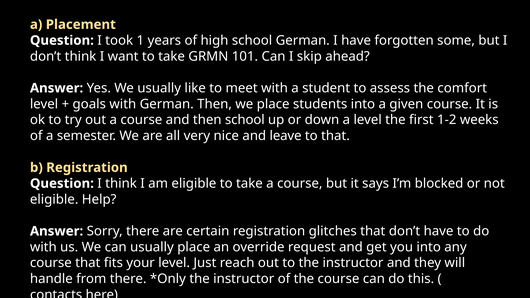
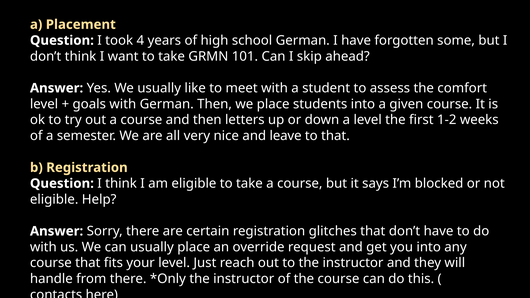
1: 1 -> 4 (140, 40)
then school: school -> letters (245, 120)
